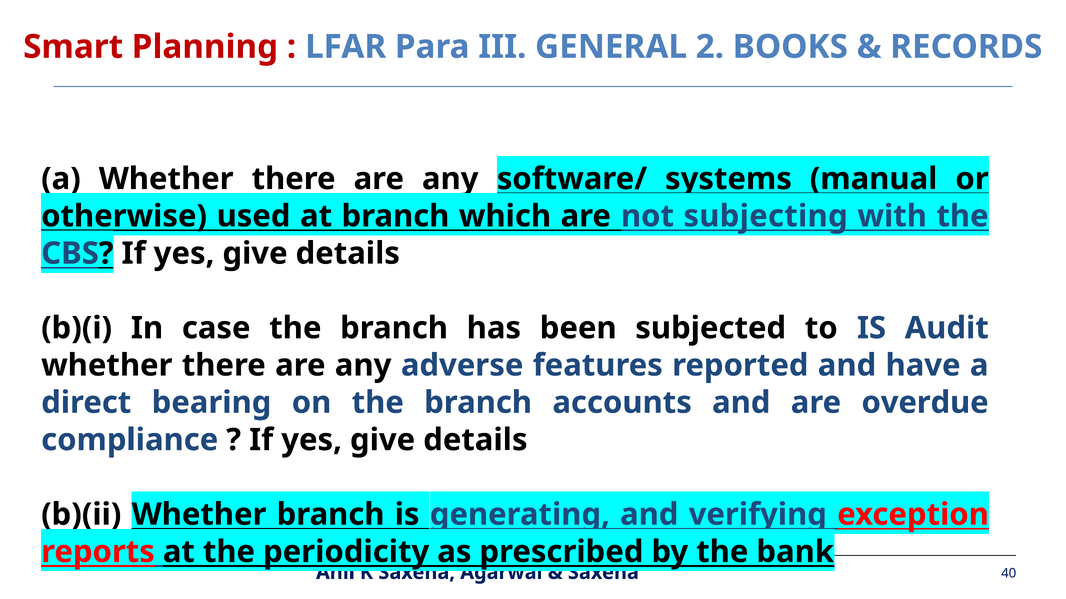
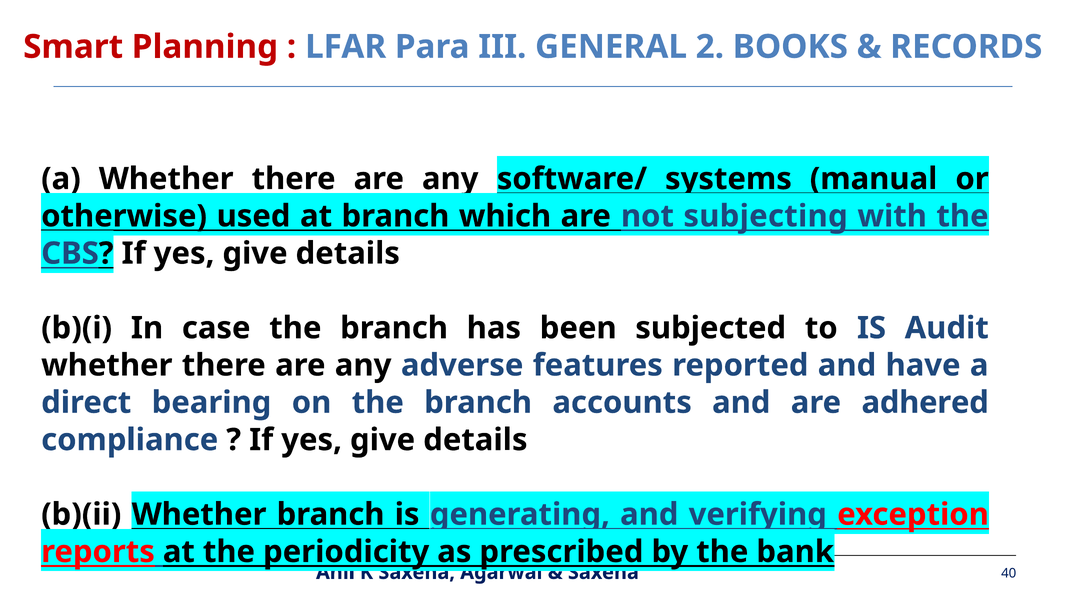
overdue: overdue -> adhered (925, 403)
